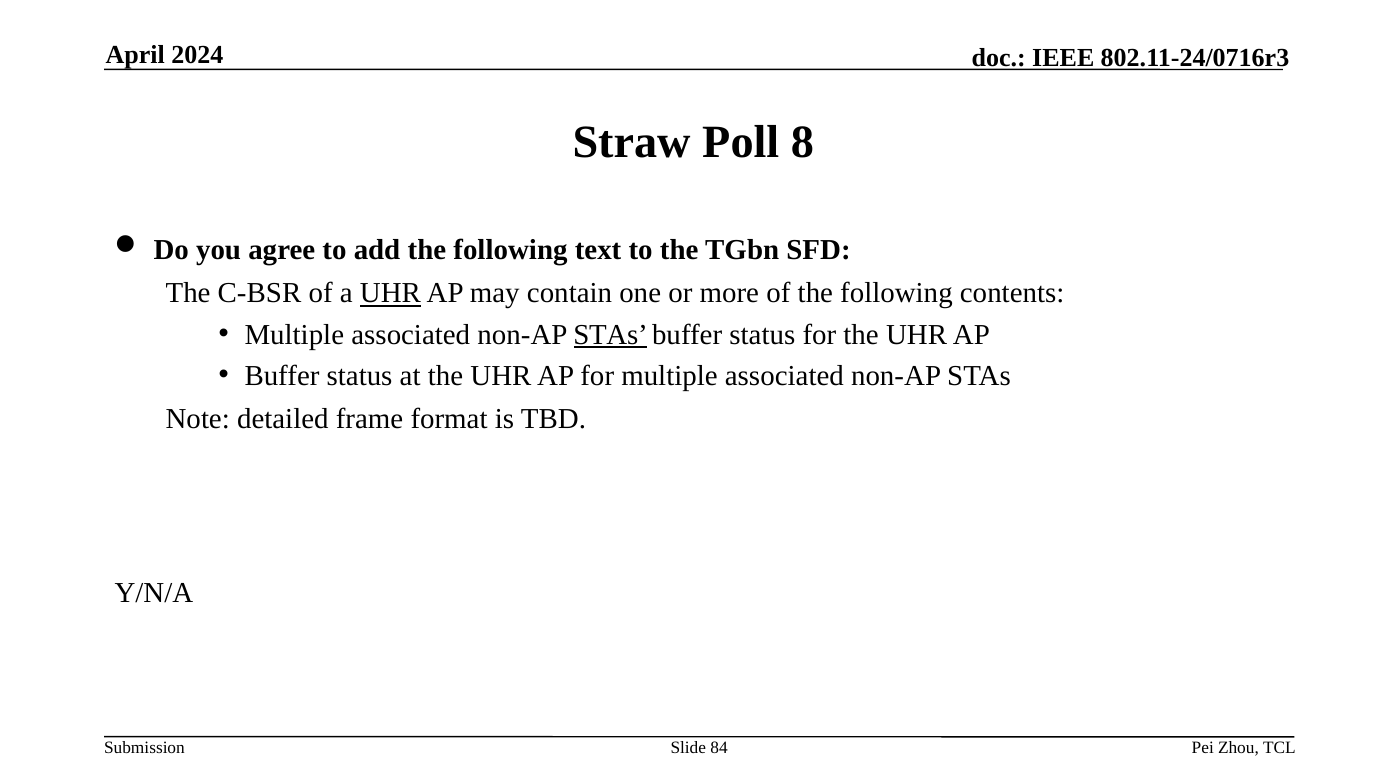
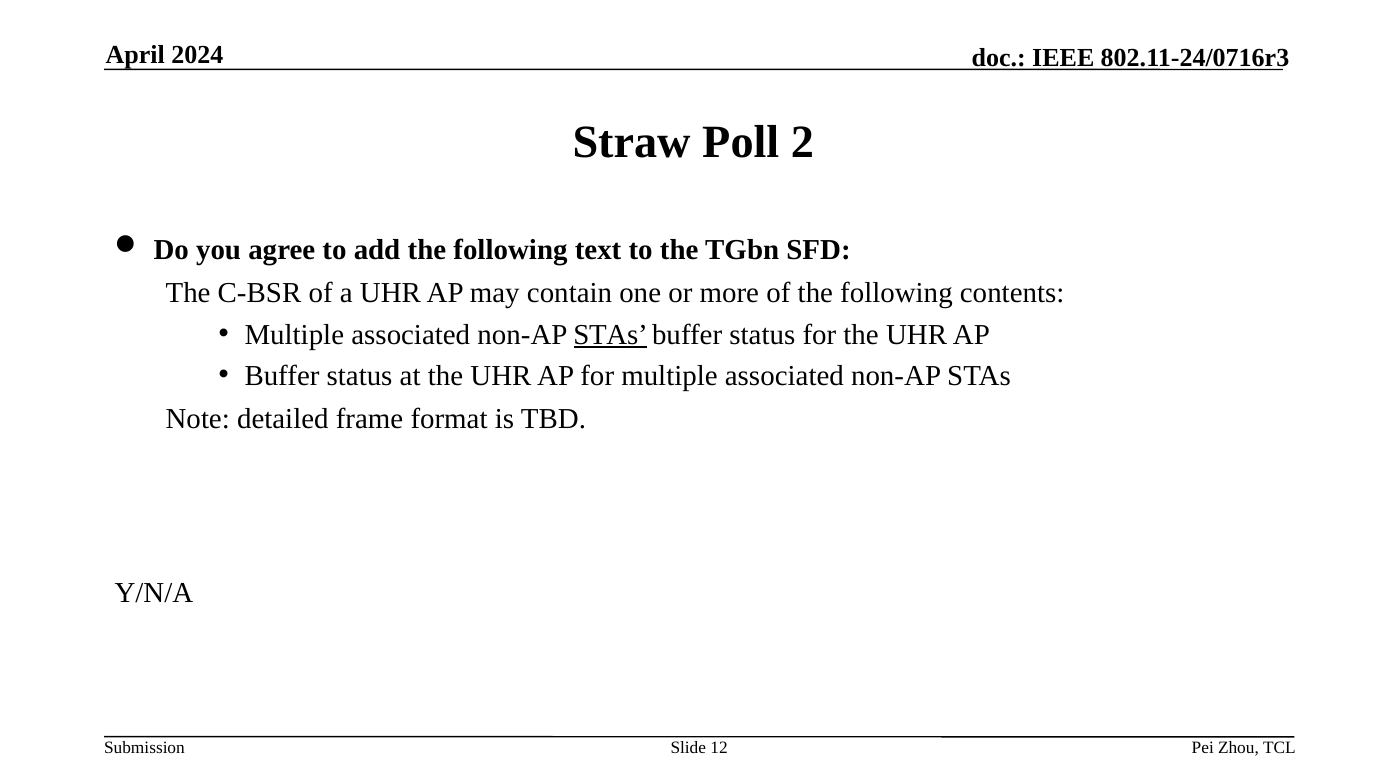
8: 8 -> 2 (802, 142)
UHR underline: present -> none (390, 293)
84: 84 -> 12 (719, 748)
